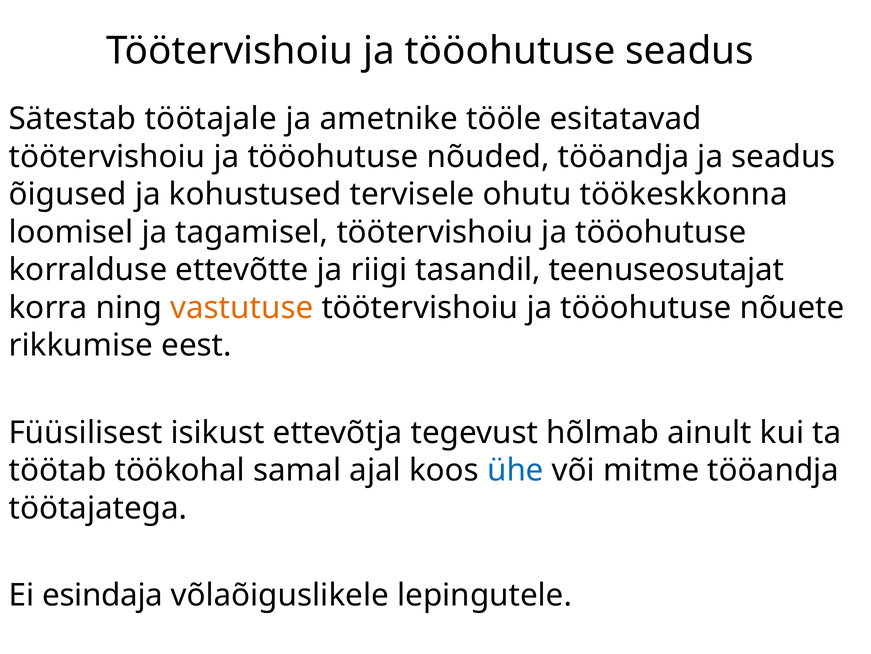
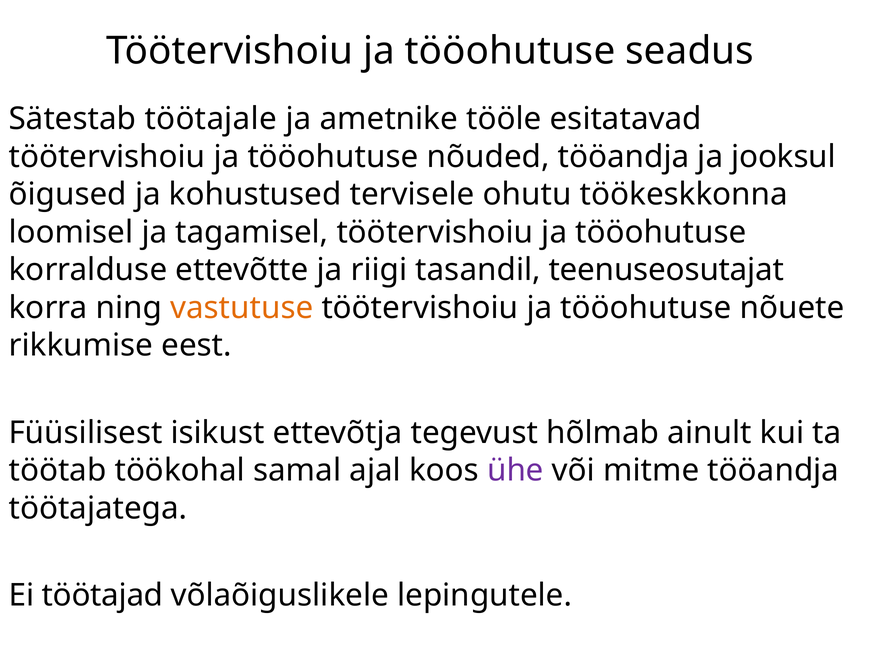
ja seadus: seadus -> jooksul (784, 157)
ühe colour: blue -> purple (515, 470)
esindaja: esindaja -> töötajad (103, 595)
